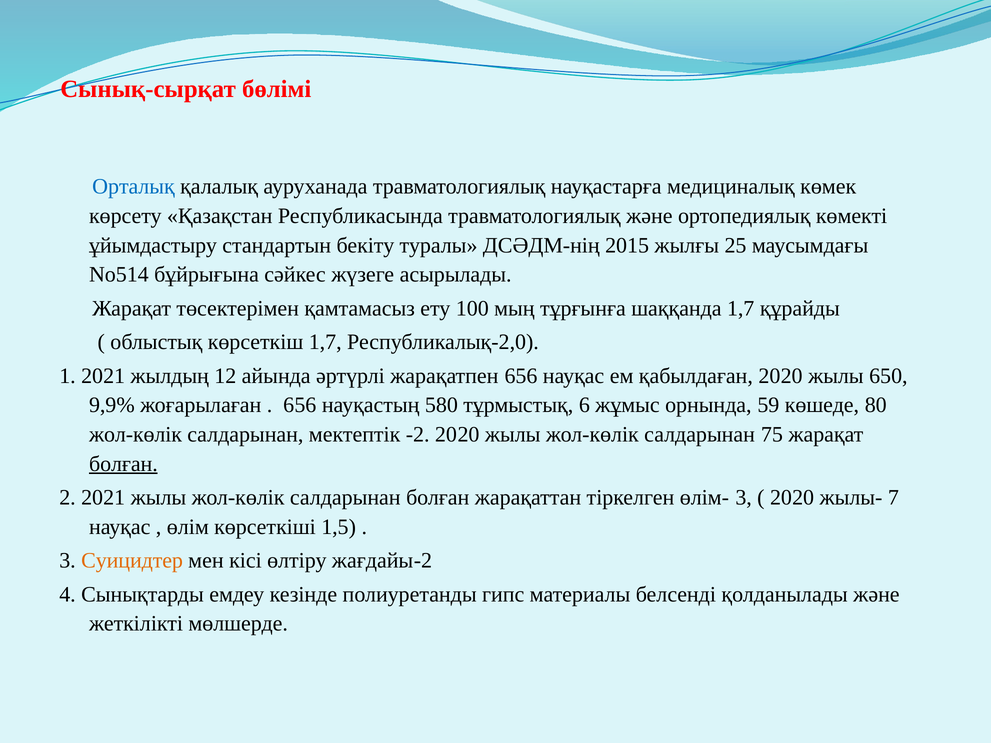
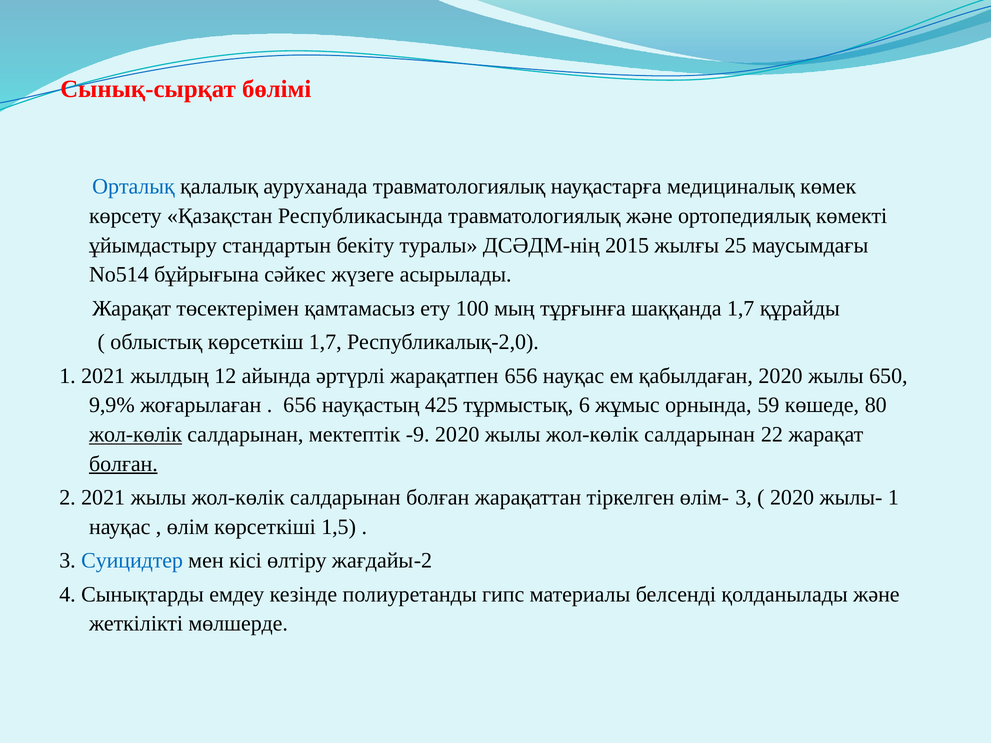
580: 580 -> 425 (441, 405)
жол-көлік underline: none -> present (135, 435)
-2: -2 -> -9 (418, 435)
75: 75 -> 22 (772, 435)
жылы- 7: 7 -> 1 (893, 498)
Суицидтер colour: orange -> blue (132, 561)
